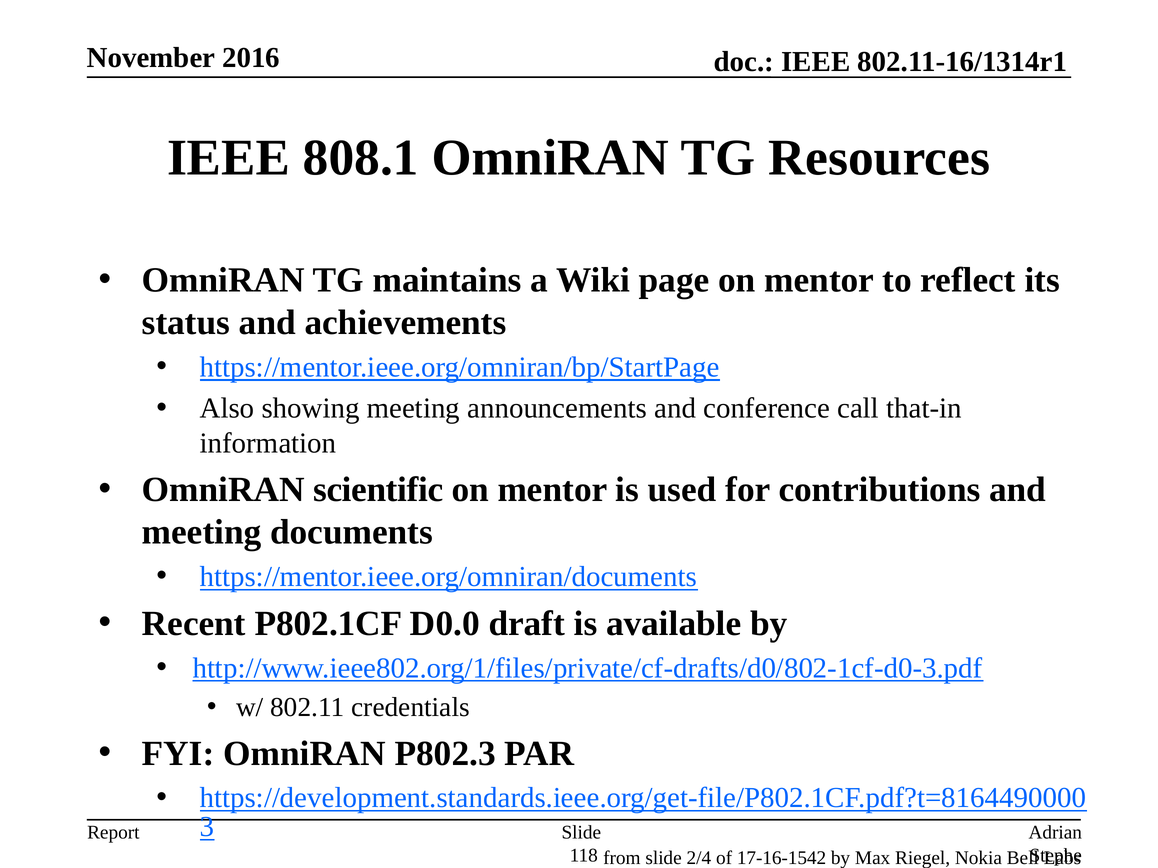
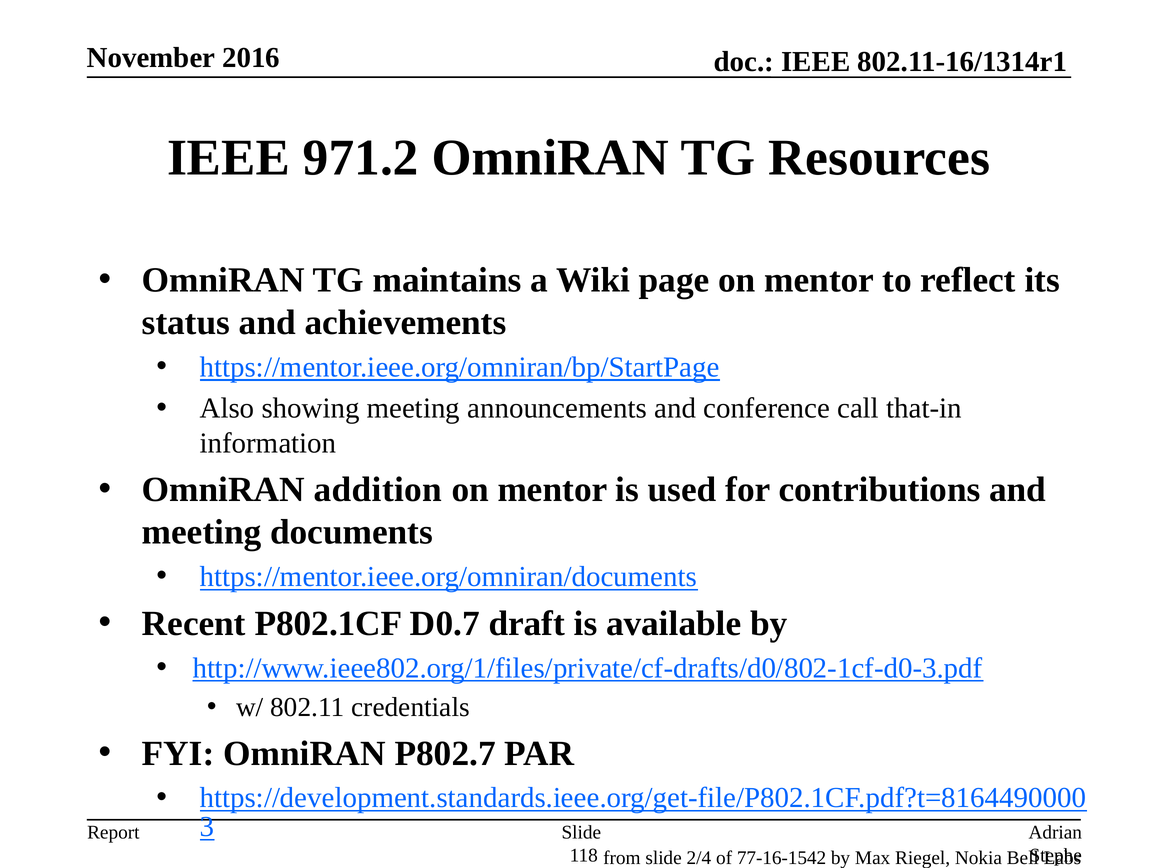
808.1: 808.1 -> 971.2 (361, 158)
scientific: scientific -> addition (378, 490)
D0.0: D0.0 -> D0.7 (445, 624)
P802.3: P802.3 -> P802.7 (445, 754)
17-16-1542: 17-16-1542 -> 77-16-1542 (782, 858)
